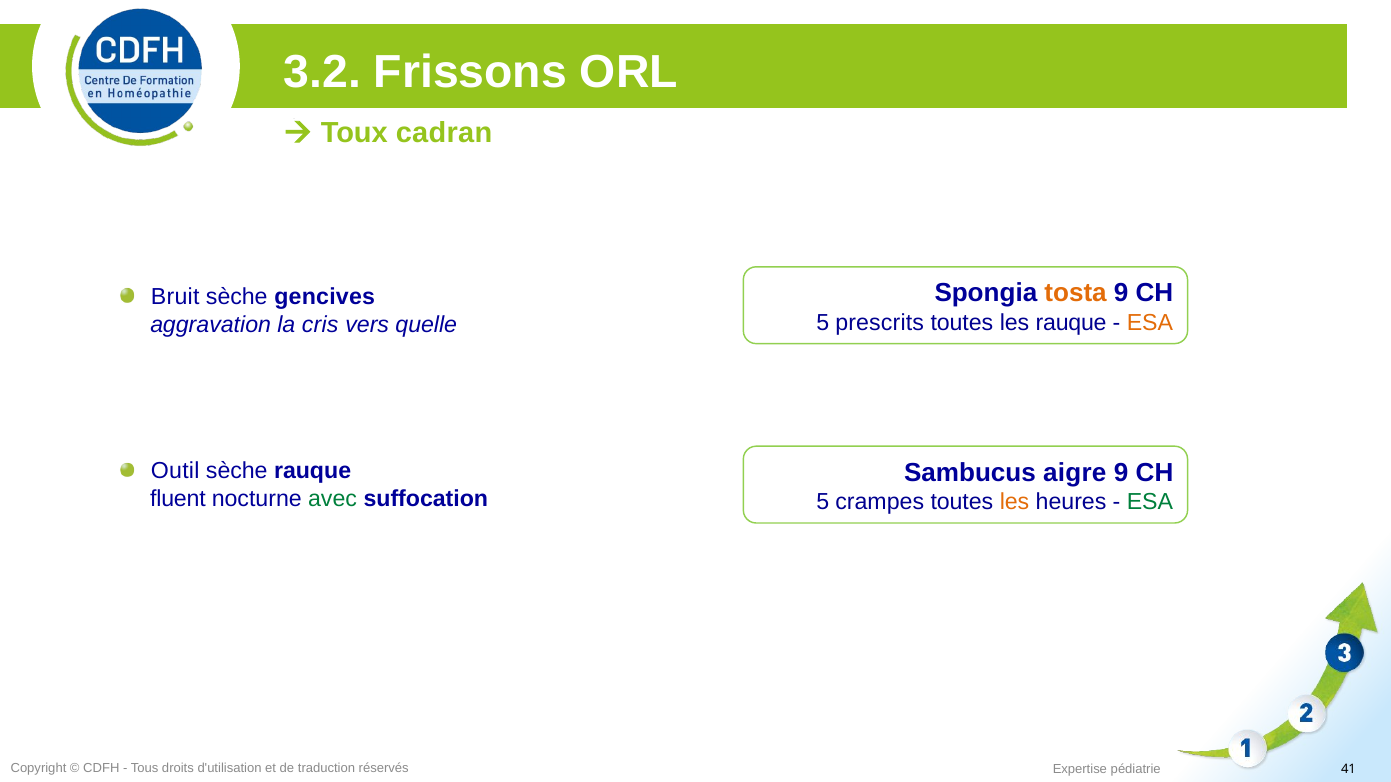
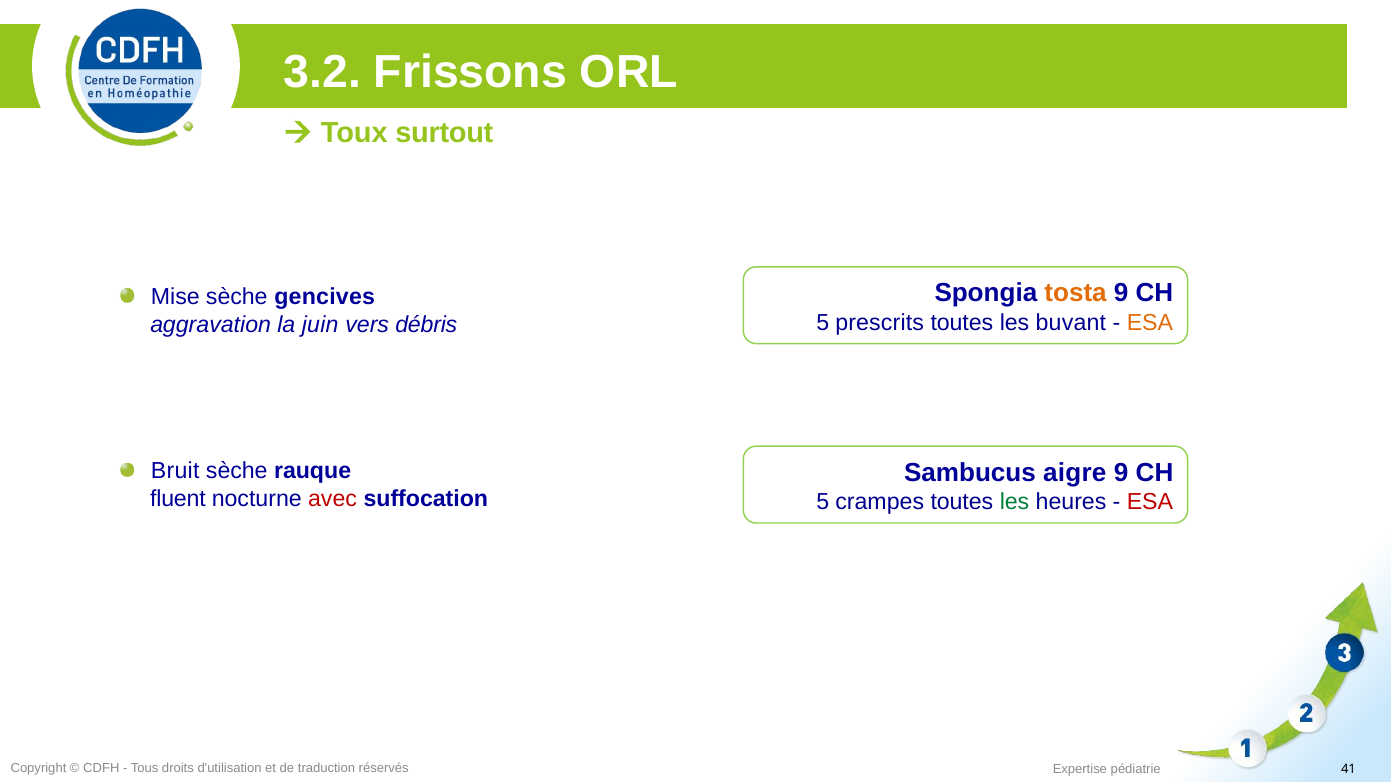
cadran: cadran -> surtout (444, 133)
Bruit: Bruit -> Mise (175, 297)
les rauque: rauque -> buvant (1071, 323)
cris: cris -> juin (320, 325)
quelle: quelle -> débris (426, 325)
Outil: Outil -> Bruit (175, 471)
avec colour: green -> red (333, 499)
les colour: orange -> green (1015, 502)
ESA colour: green -> red (1150, 502)
